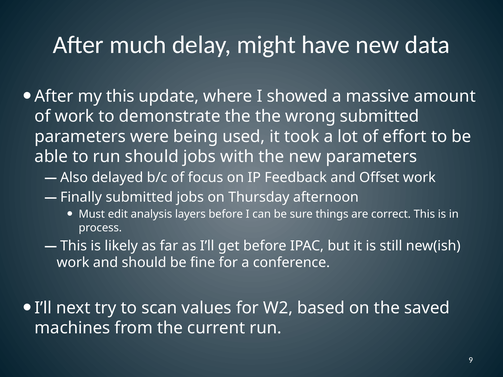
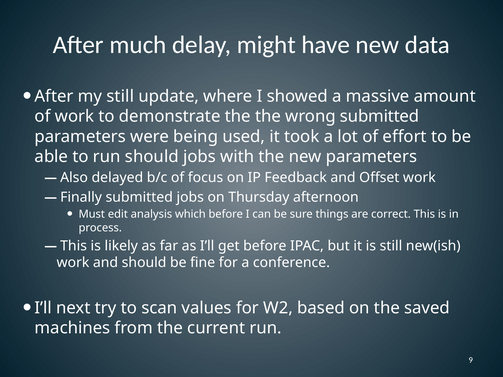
my this: this -> still (120, 96)
layers: layers -> which (190, 214)
